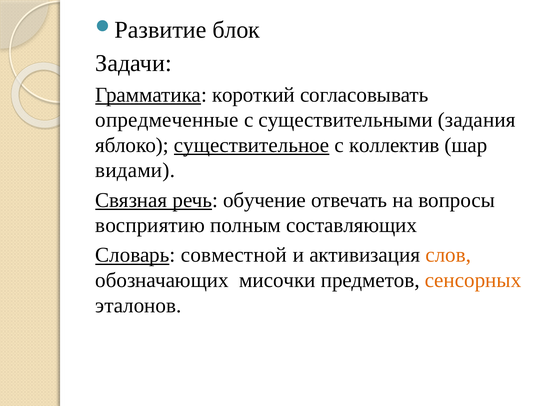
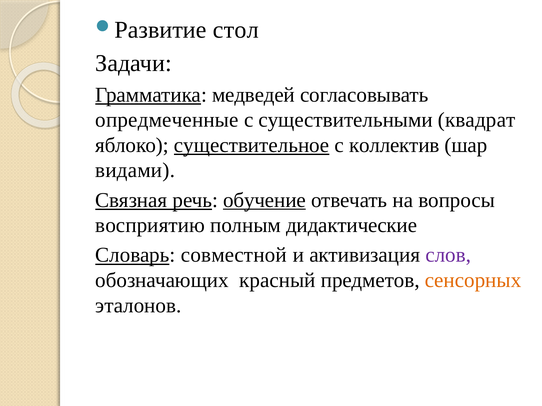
блок: блок -> стол (236, 30)
короткий: короткий -> медведей (253, 95)
задания: задания -> квадрат (477, 120)
обучение underline: none -> present (264, 200)
составляющих: составляющих -> дидактические (352, 226)
слов colour: orange -> purple (448, 255)
мисочки: мисочки -> красный (277, 281)
